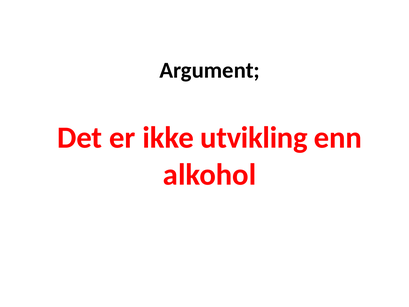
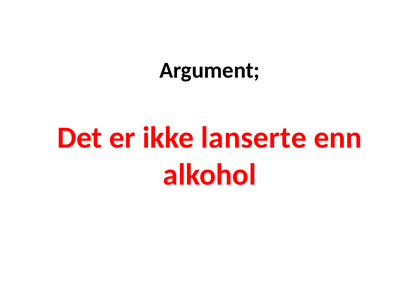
utvikling: utvikling -> lanserte (254, 138)
